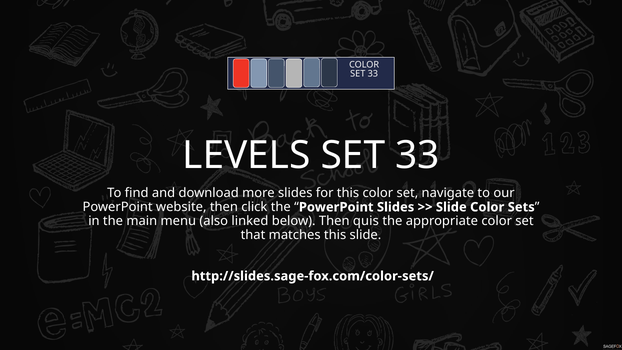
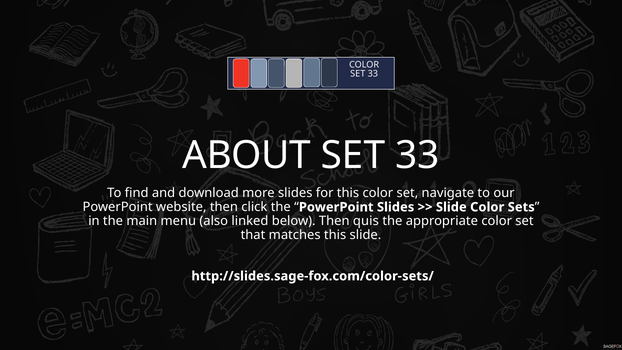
LEVELS: LEVELS -> ABOUT (247, 155)
